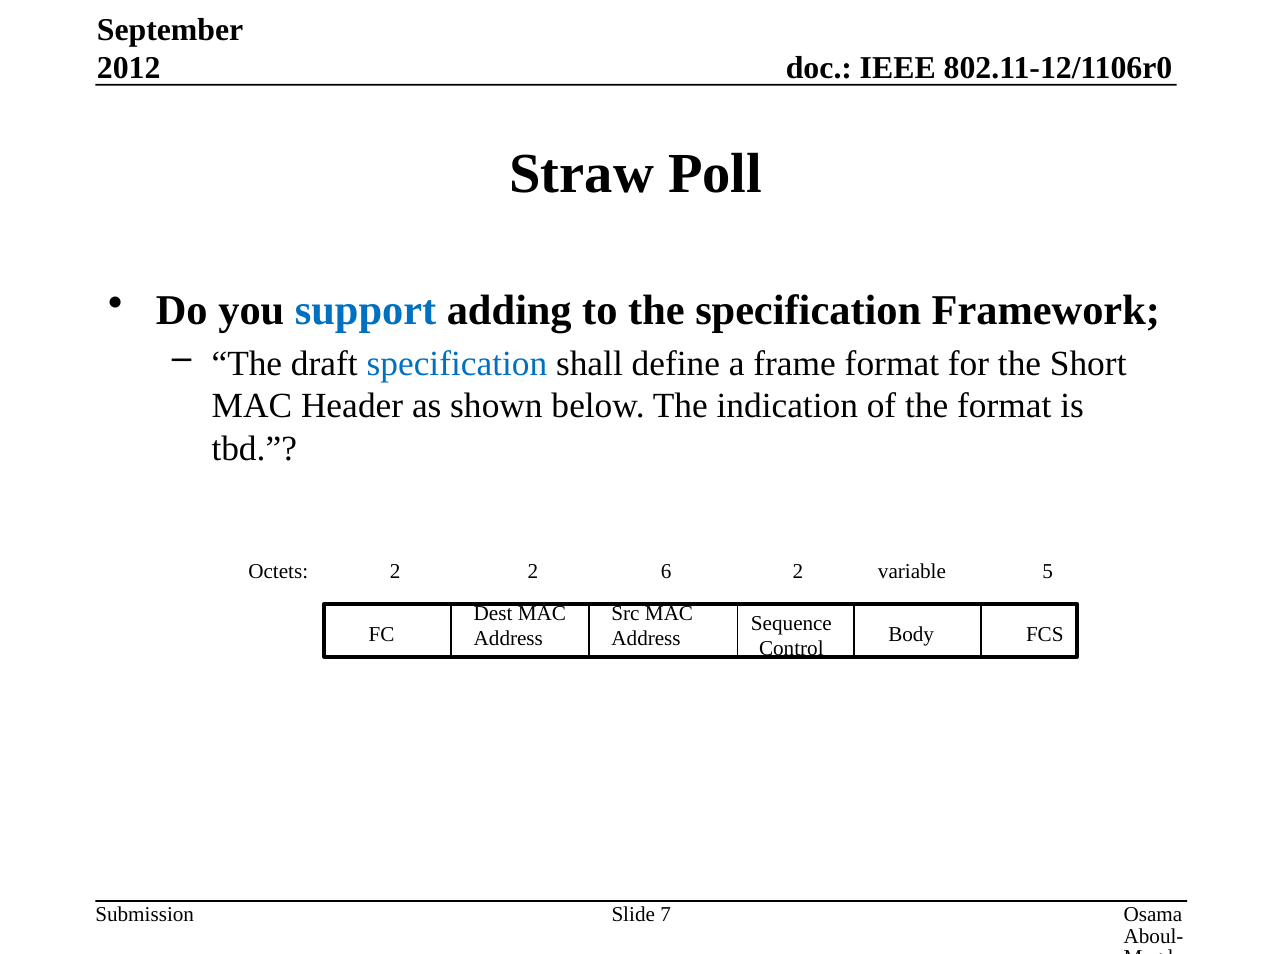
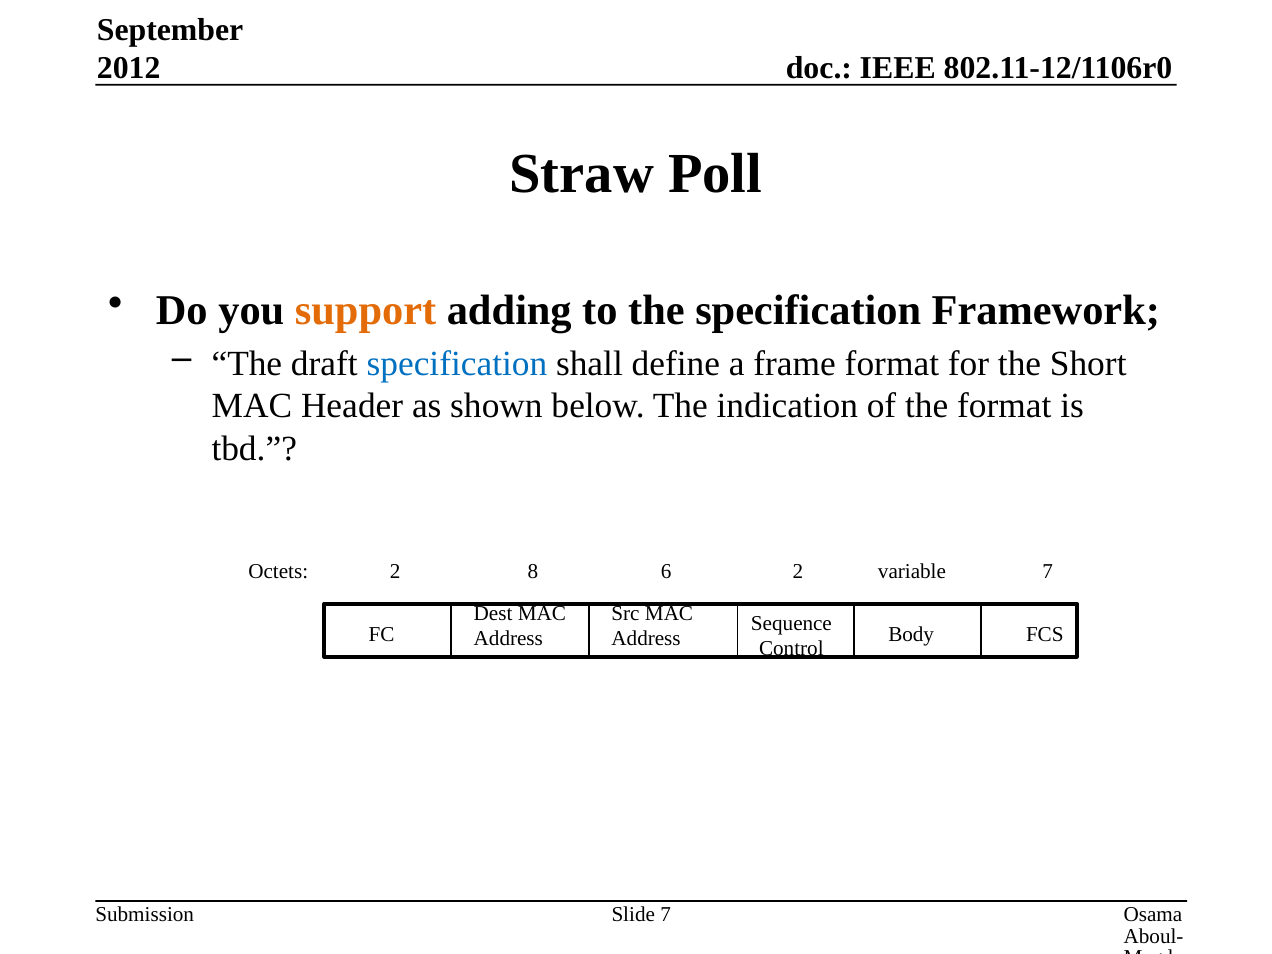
support colour: blue -> orange (366, 310)
2 2: 2 -> 8 (533, 571)
2 5: 5 -> 7 (1048, 571)
